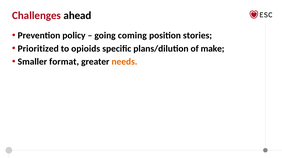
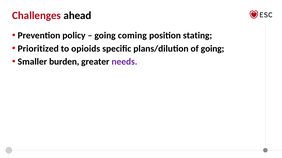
stories: stories -> stating (198, 36)
of make: make -> going (213, 49)
format: format -> burden (64, 62)
needs colour: orange -> purple (124, 62)
